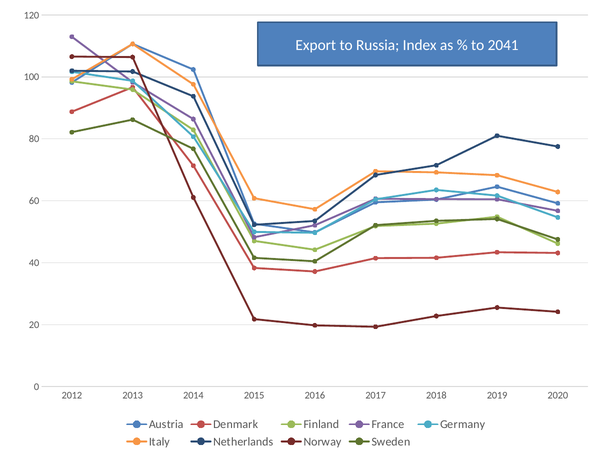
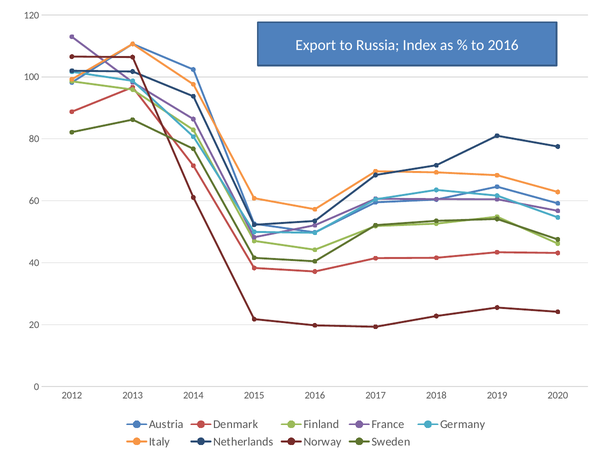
to 2041: 2041 -> 2016 (503, 45)
